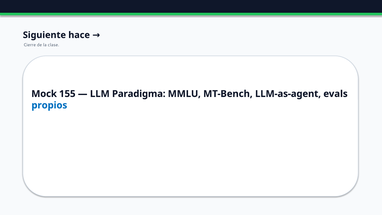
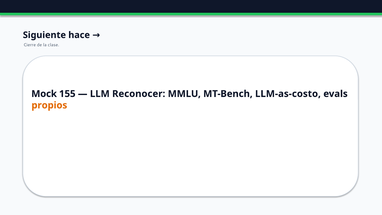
Paradigma: Paradigma -> Reconocer (139, 94)
LLM-as-agent: LLM-as-agent -> LLM-as-costo (288, 94)
propios colour: blue -> orange (49, 105)
